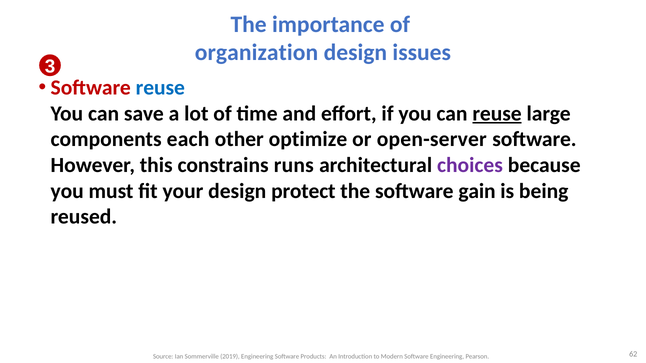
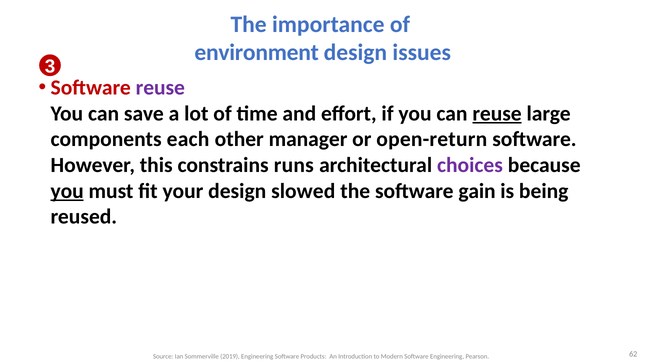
organization: organization -> environment (257, 53)
reuse colour: blue -> purple (160, 88)
optimize: optimize -> manager (308, 139)
open-server: open-server -> open-return (432, 139)
you underline: none -> present (67, 191)
protect: protect -> slowed (303, 191)
